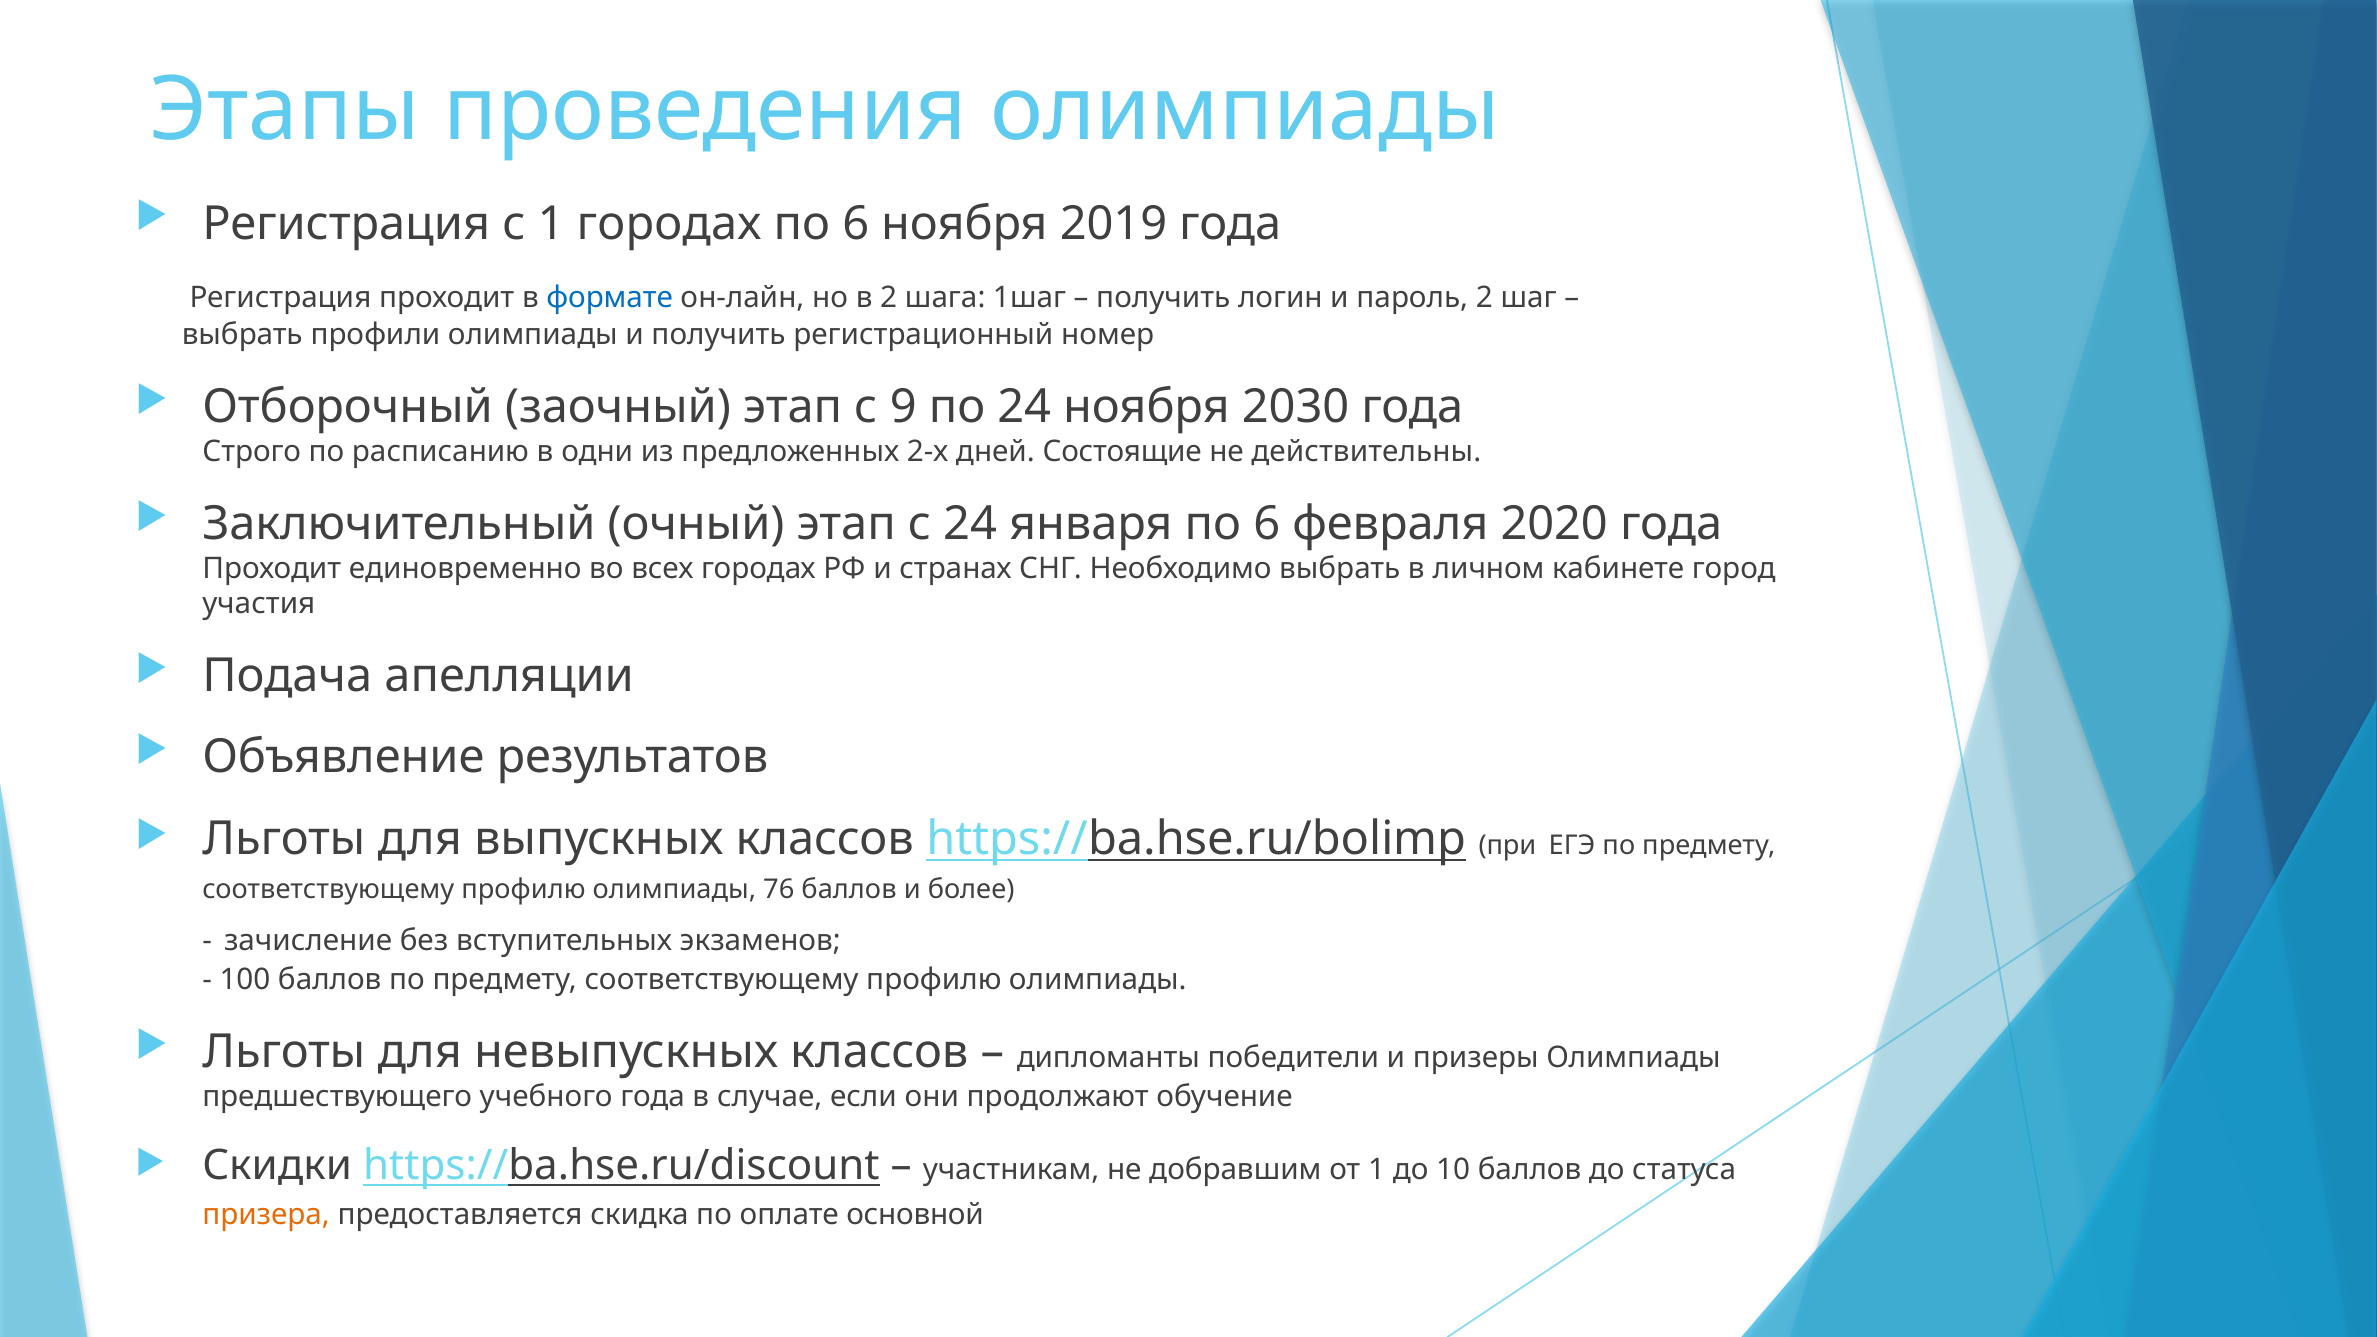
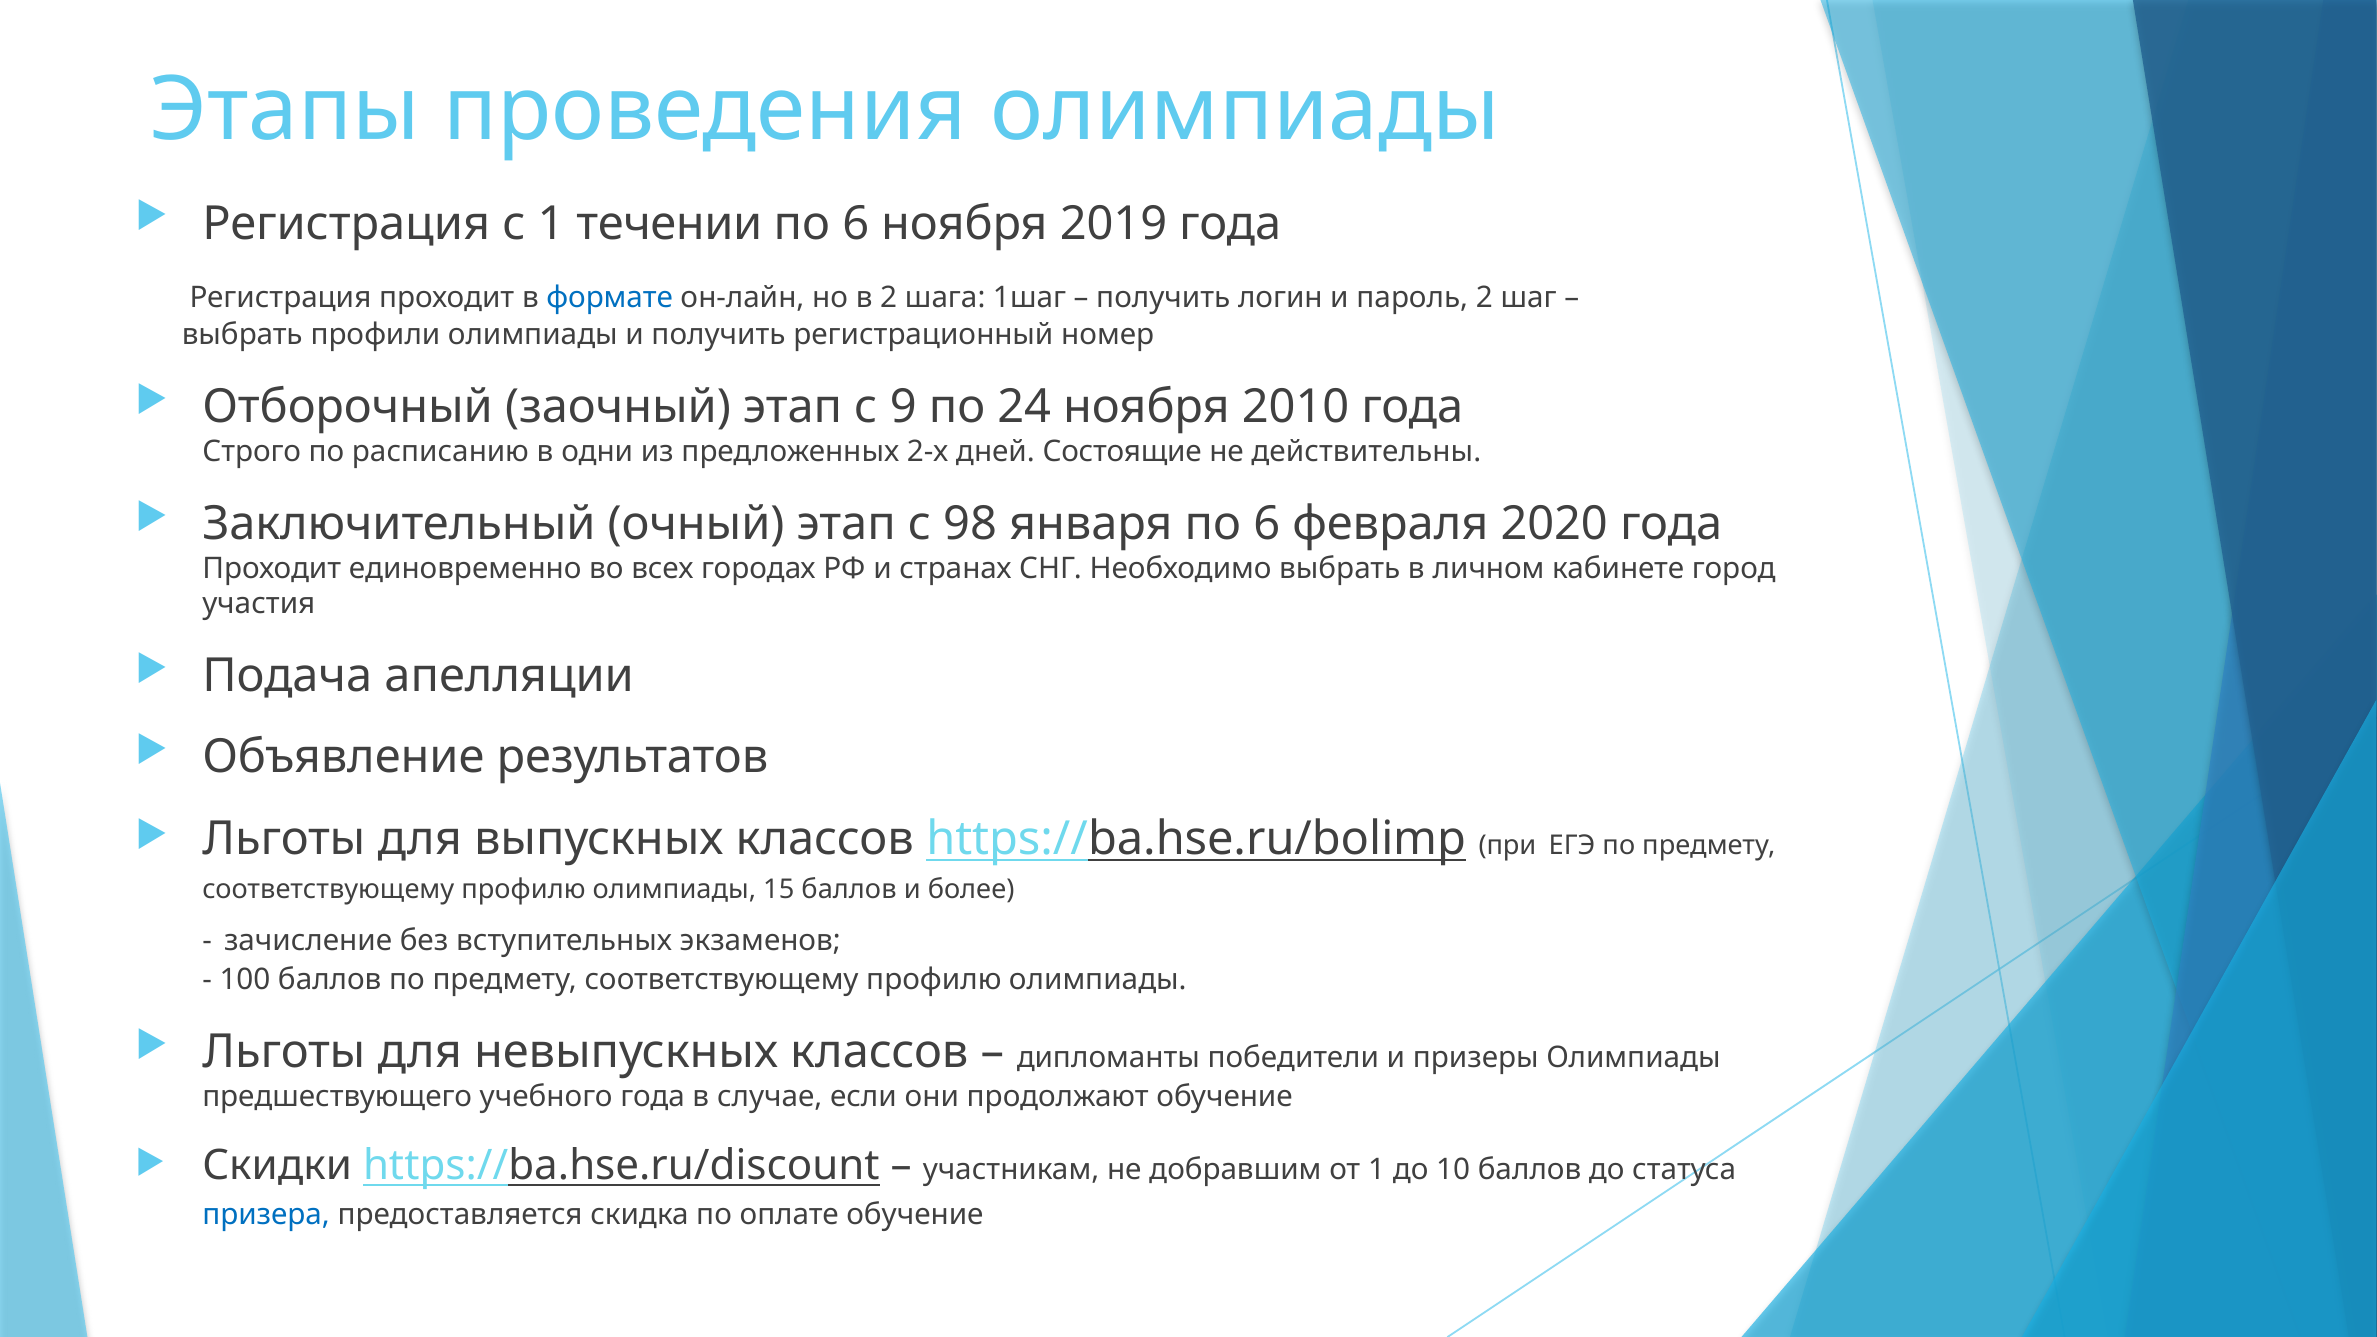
1 городах: городах -> течении (669, 224)
2030: 2030 -> 2010 (1296, 407)
с 24: 24 -> 98 (970, 524)
76: 76 -> 15 (779, 889)
призера colour: orange -> blue (266, 1215)
оплате основной: основной -> обучение (915, 1215)
